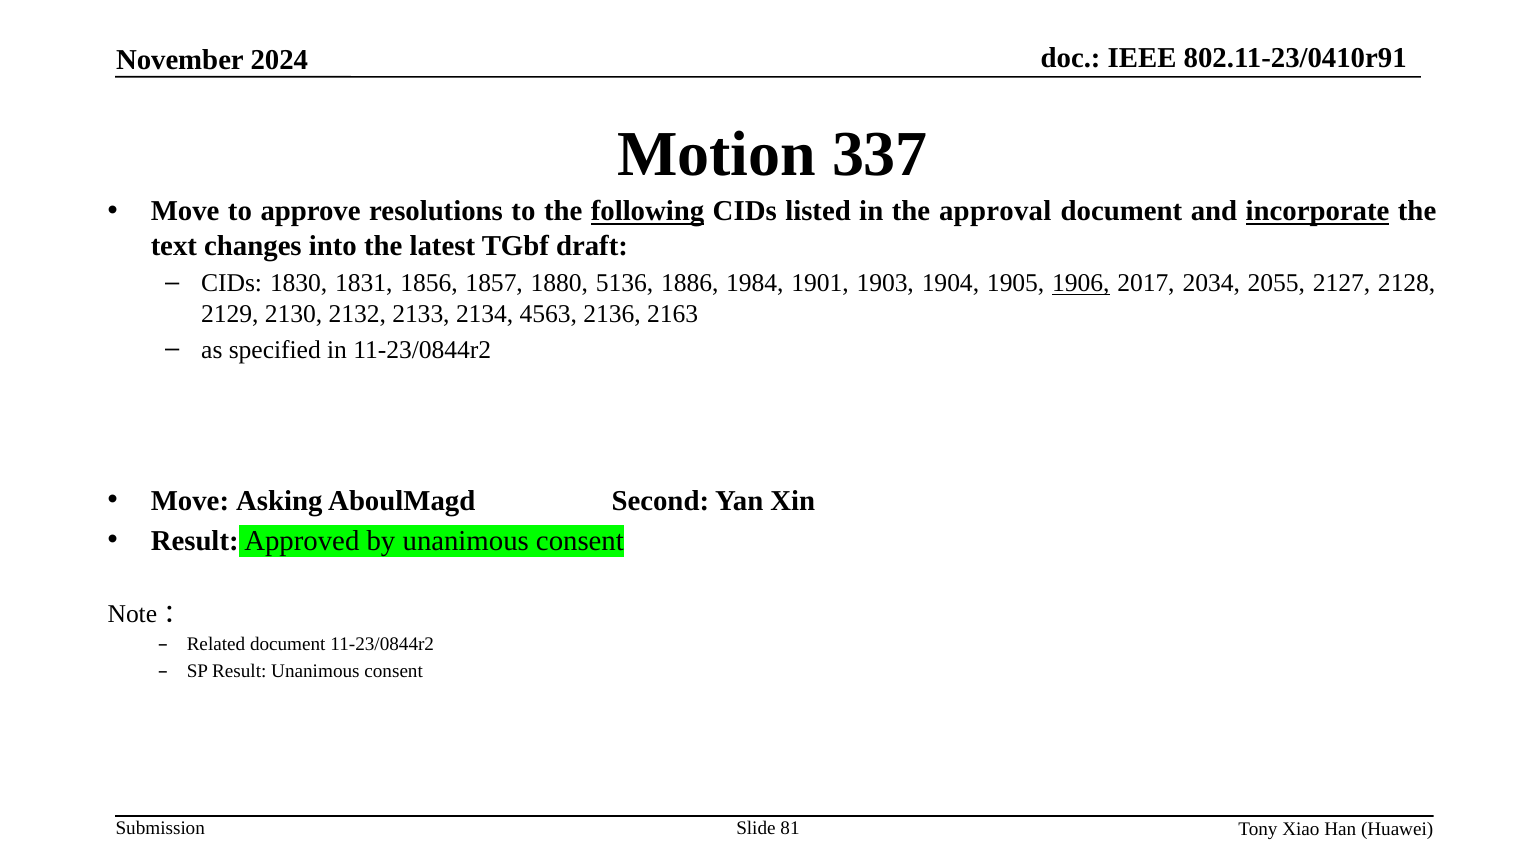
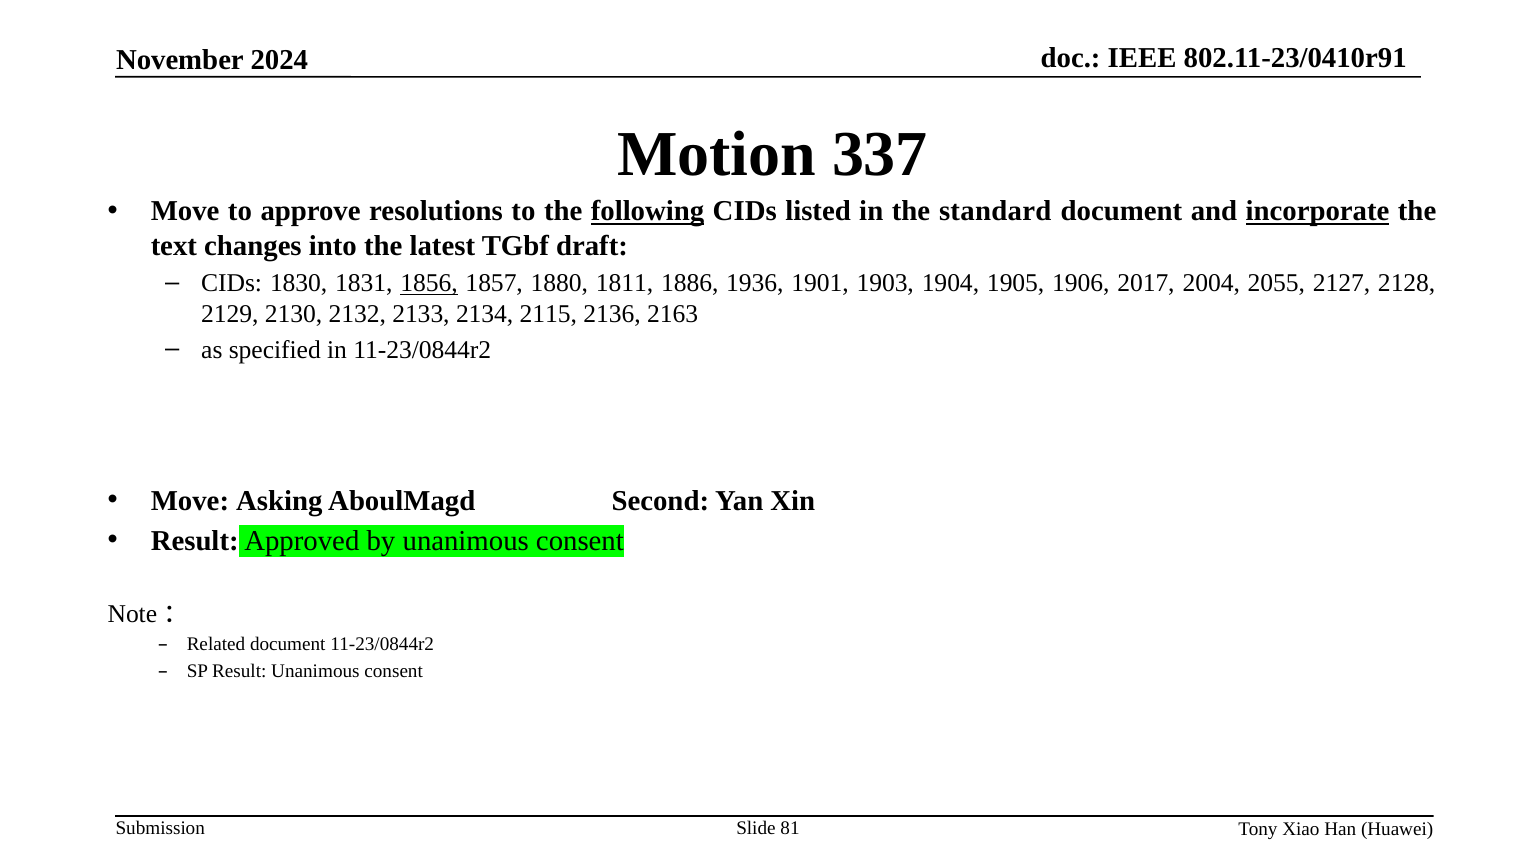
approval: approval -> standard (995, 211)
1856 underline: none -> present (429, 283)
5136: 5136 -> 1811 (625, 283)
1984: 1984 -> 1936 (755, 283)
1906 underline: present -> none (1081, 283)
2034: 2034 -> 2004 (1211, 283)
4563: 4563 -> 2115 (548, 314)
